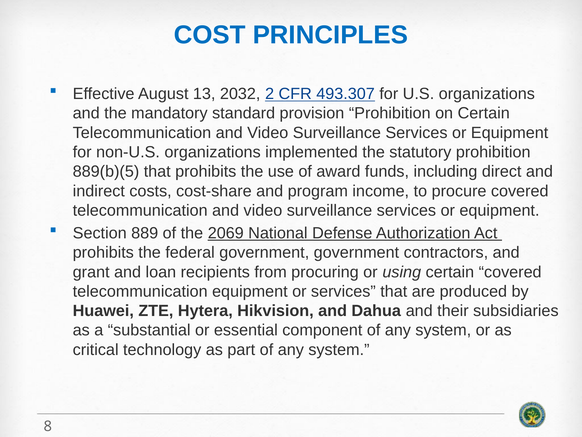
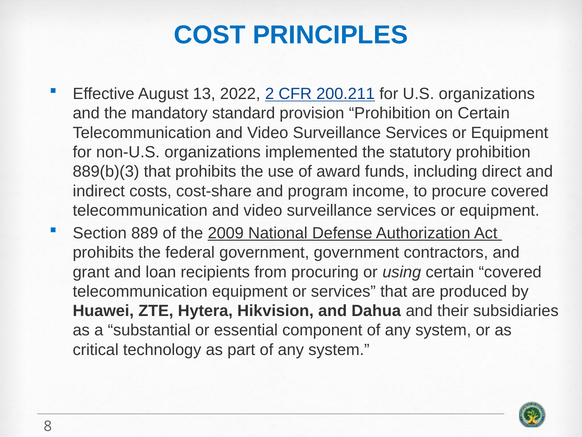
2032: 2032 -> 2022 (240, 94)
493.307: 493.307 -> 200.211 (346, 94)
889(b)(5: 889(b)(5 -> 889(b)(3 (106, 171)
2069: 2069 -> 2009 (226, 233)
